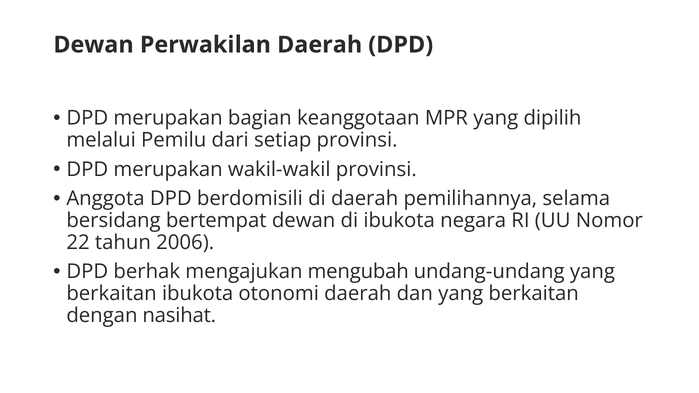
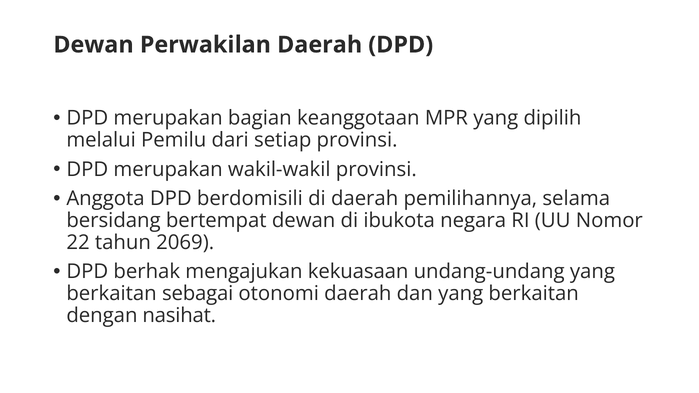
2006: 2006 -> 2069 (185, 243)
mengubah: mengubah -> kekuasaan (358, 272)
berkaitan ibukota: ibukota -> sebagai (198, 294)
